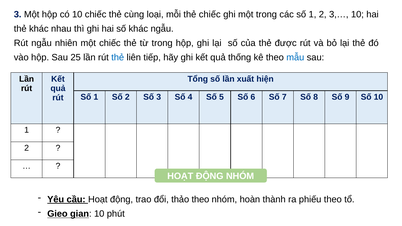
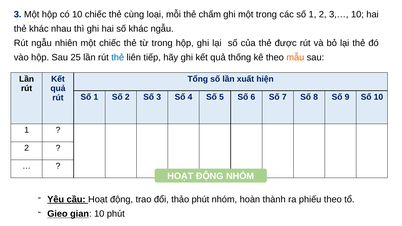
thẻ chiếc: chiếc -> chấm (210, 14)
mẫu colour: blue -> orange (295, 57)
thảo theo: theo -> phút (200, 199)
